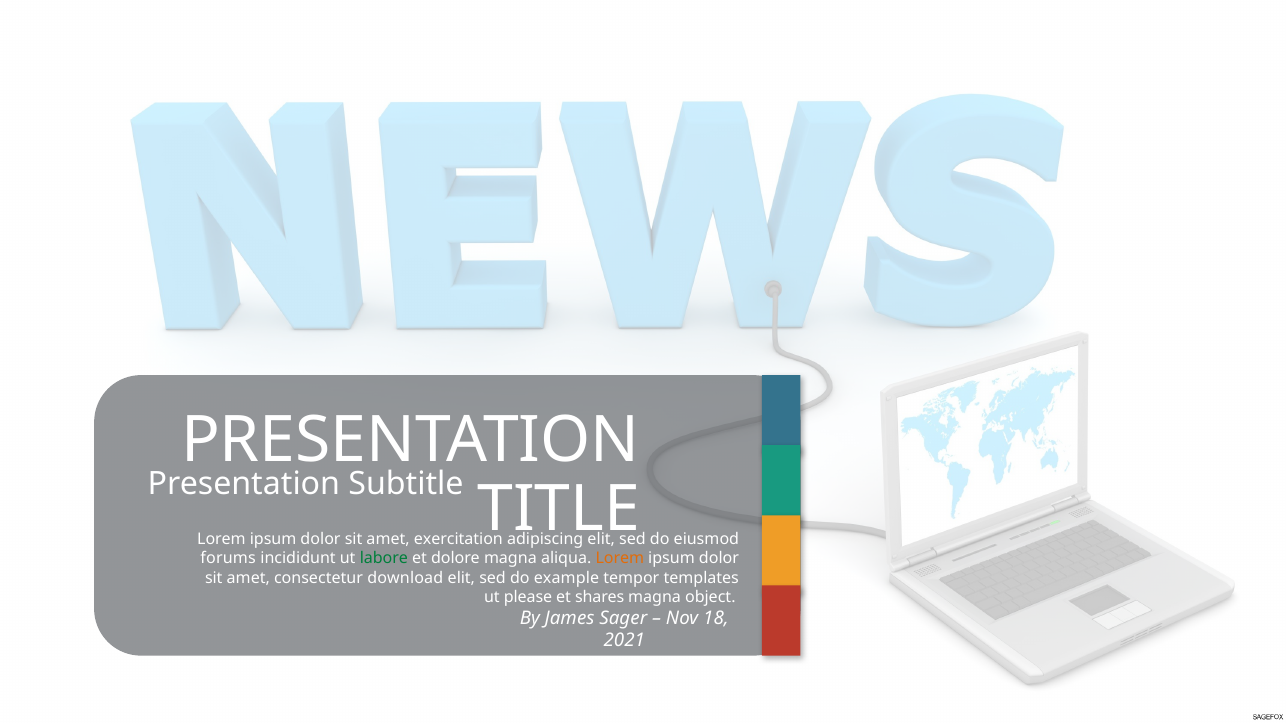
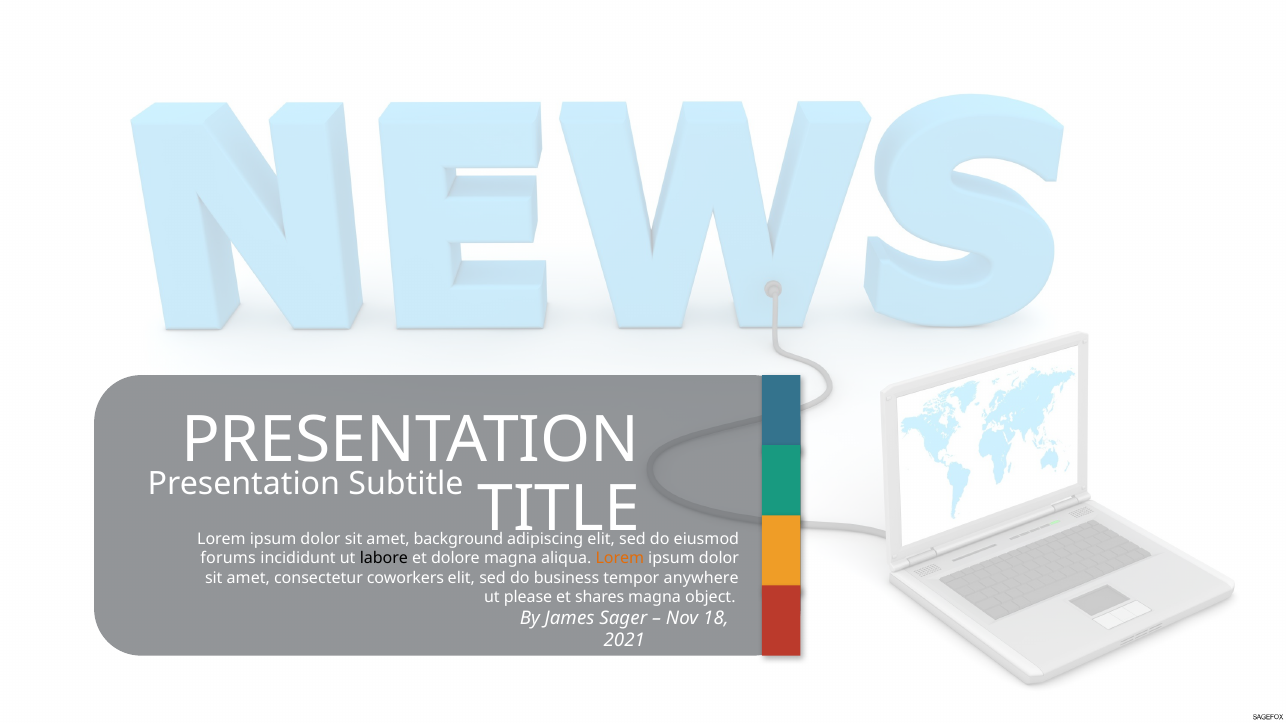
exercitation: exercitation -> background (458, 540)
labore colour: green -> black (384, 559)
download: download -> coworkers (405, 578)
example: example -> business (567, 578)
templates: templates -> anywhere (701, 578)
